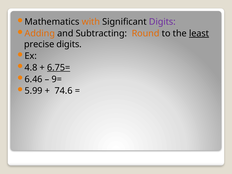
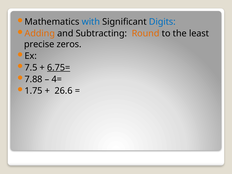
with colour: orange -> blue (91, 22)
Digits colour: purple -> blue (162, 22)
least underline: present -> none (199, 33)
precise digits: digits -> zeros (69, 44)
4.8: 4.8 -> 7.5 (31, 68)
6.46: 6.46 -> 7.88 (34, 79)
9=: 9= -> 4= (57, 79)
5.99: 5.99 -> 1.75 (34, 91)
74.6: 74.6 -> 26.6 (64, 91)
